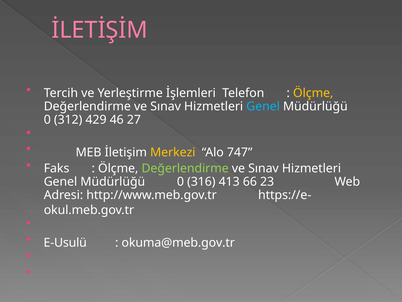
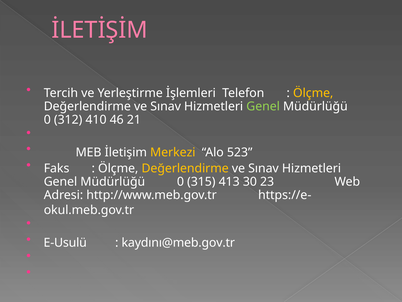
Genel colour: light blue -> light green (263, 106)
429: 429 -> 410 (96, 120)
27: 27 -> 21 (134, 120)
747: 747 -> 523 (240, 152)
Değerlendirme colour: light green -> yellow (185, 168)
316: 316 -> 315 (201, 182)
66: 66 -> 30 (250, 182)
okuma@meb.gov.tr: okuma@meb.gov.tr -> kaydını@meb.gov.tr (178, 242)
